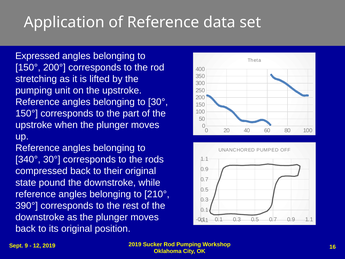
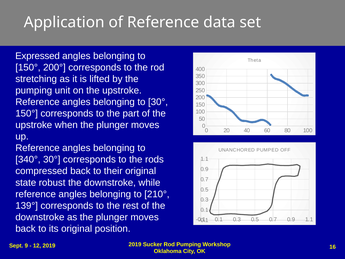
pound: pound -> robust (52, 182)
390°: 390° -> 139° (27, 205)
